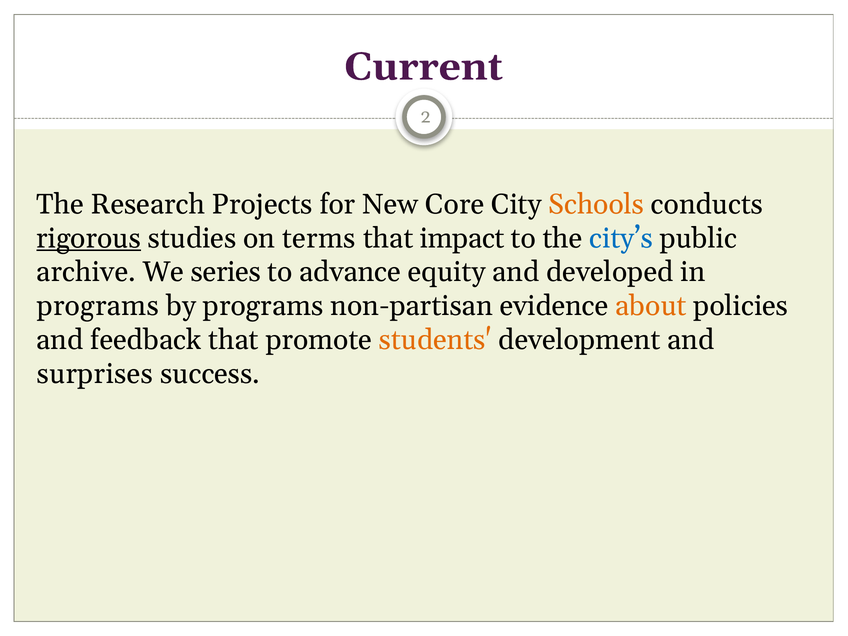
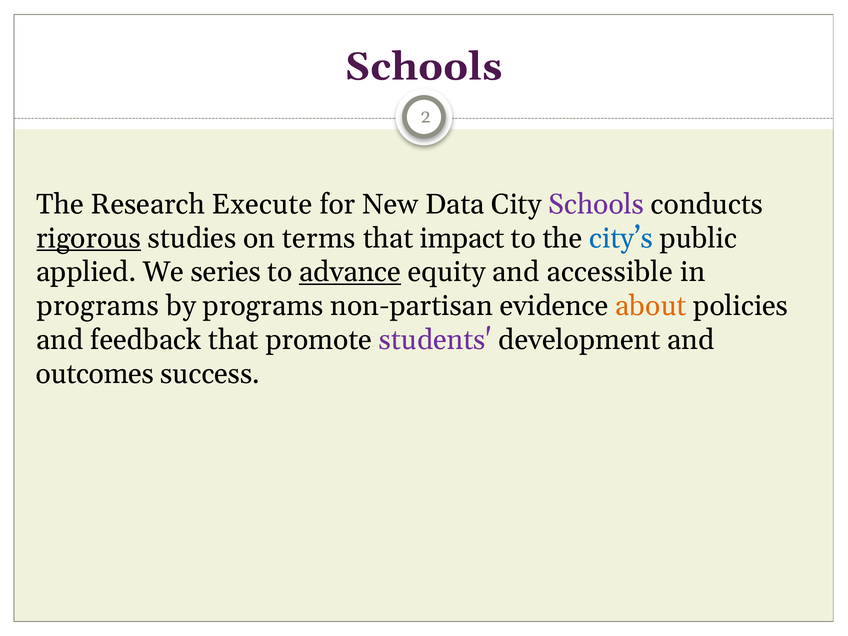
Current: Current -> Schools (423, 67)
Projects: Projects -> Execute (262, 204)
Core: Core -> Data (455, 204)
Schools colour: orange -> purple (596, 204)
archive: archive -> applied (86, 272)
advance underline: none -> present (350, 272)
developed: developed -> accessible (610, 272)
students colour: orange -> purple (435, 340)
surprises: surprises -> outcomes (95, 374)
